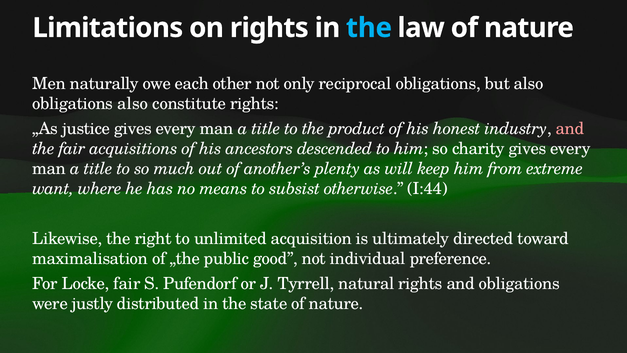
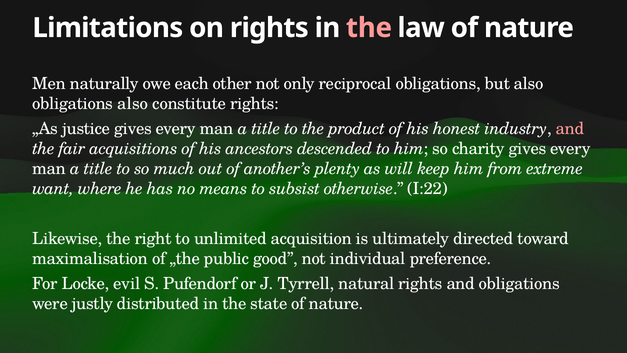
the colour: light blue -> pink (369, 28)
I:44: I:44 -> I:22 (427, 189)
Locke fair: fair -> evil (127, 283)
